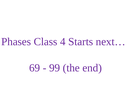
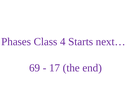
99: 99 -> 17 (55, 68)
